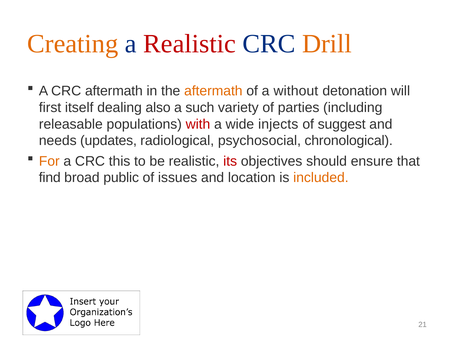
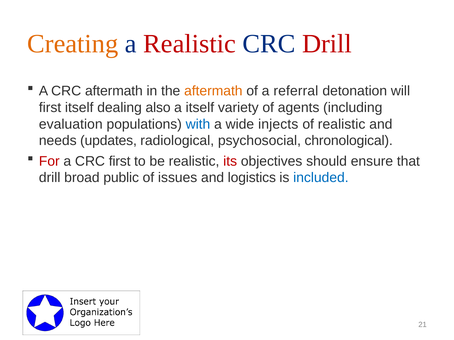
Drill colour: orange -> red (327, 44)
without: without -> referral (296, 91)
a such: such -> itself (200, 108)
parties: parties -> agents (299, 108)
releasable: releasable -> evaluation (71, 124)
with colour: red -> blue (198, 124)
of suggest: suggest -> realistic (342, 124)
For colour: orange -> red (49, 161)
CRC this: this -> first (120, 161)
find: find -> drill (50, 178)
location: location -> logistics (252, 178)
included colour: orange -> blue (321, 178)
